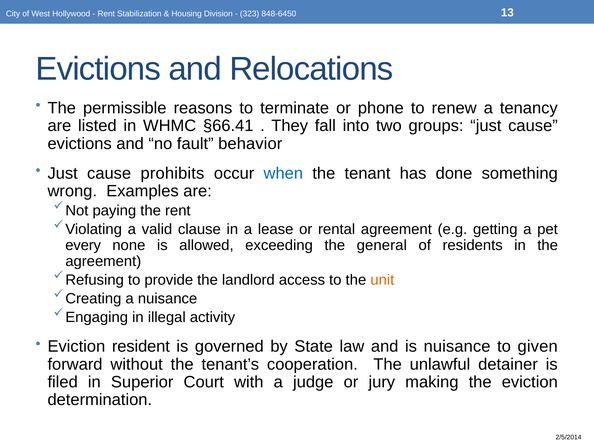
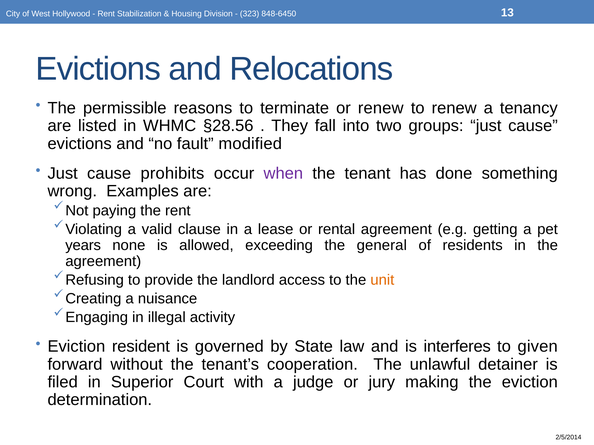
or phone: phone -> renew (381, 108)
§66.41: §66.41 -> §28.56 (228, 126)
behavior: behavior -> modified (250, 144)
when colour: blue -> purple (283, 174)
every: every -> years (83, 246)
is nuisance: nuisance -> interferes (457, 347)
